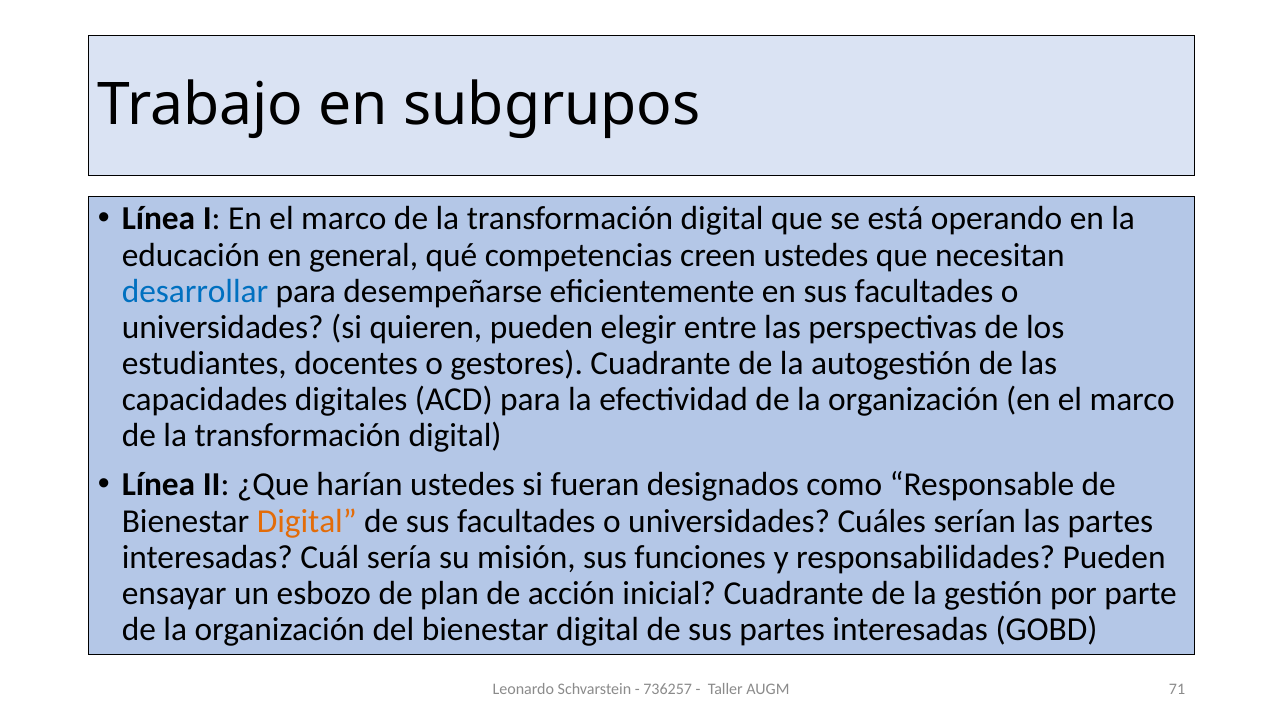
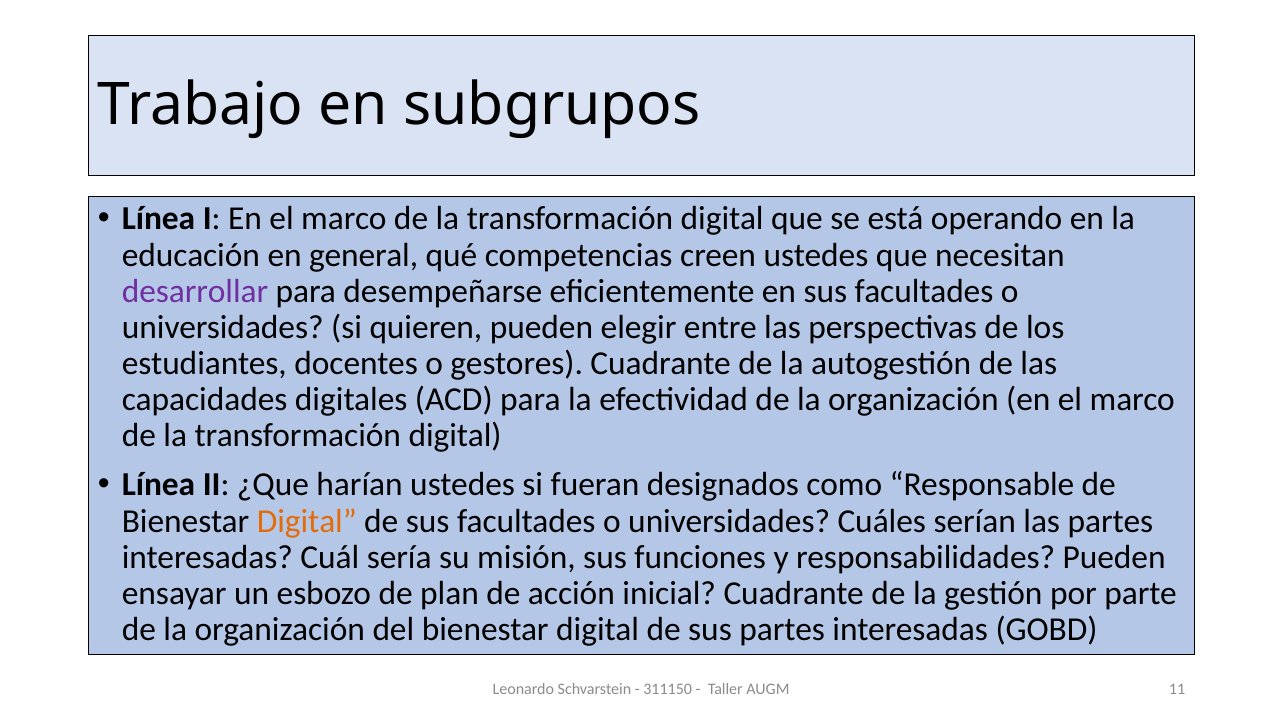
desarrollar colour: blue -> purple (195, 291)
736257: 736257 -> 311150 (668, 689)
71: 71 -> 11 (1177, 689)
